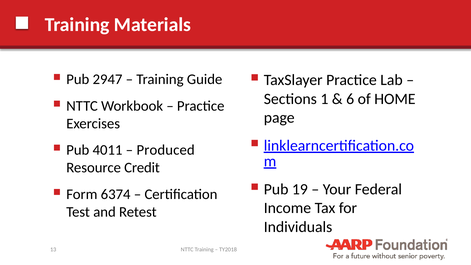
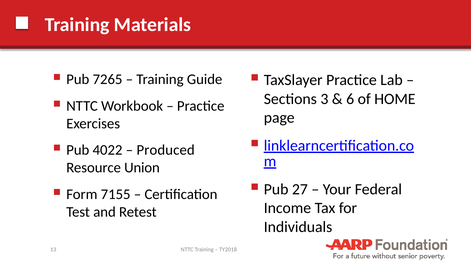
2947: 2947 -> 7265 (108, 79)
1: 1 -> 3 (324, 99)
4011: 4011 -> 4022 (108, 150)
Credit: Credit -> Union (142, 168)
19: 19 -> 27 (300, 189)
6374: 6374 -> 7155 (116, 194)
